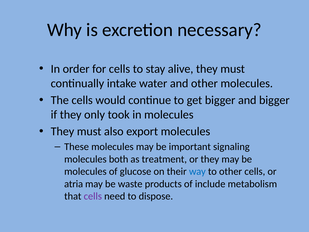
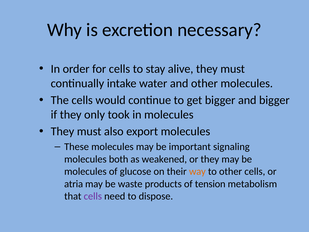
treatment: treatment -> weakened (164, 159)
way colour: blue -> orange (197, 171)
include: include -> tension (210, 184)
